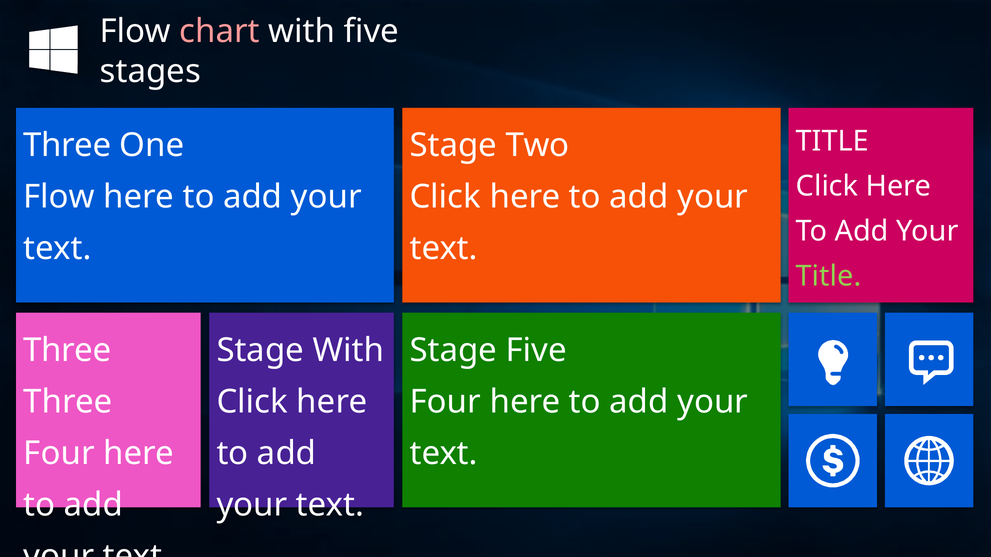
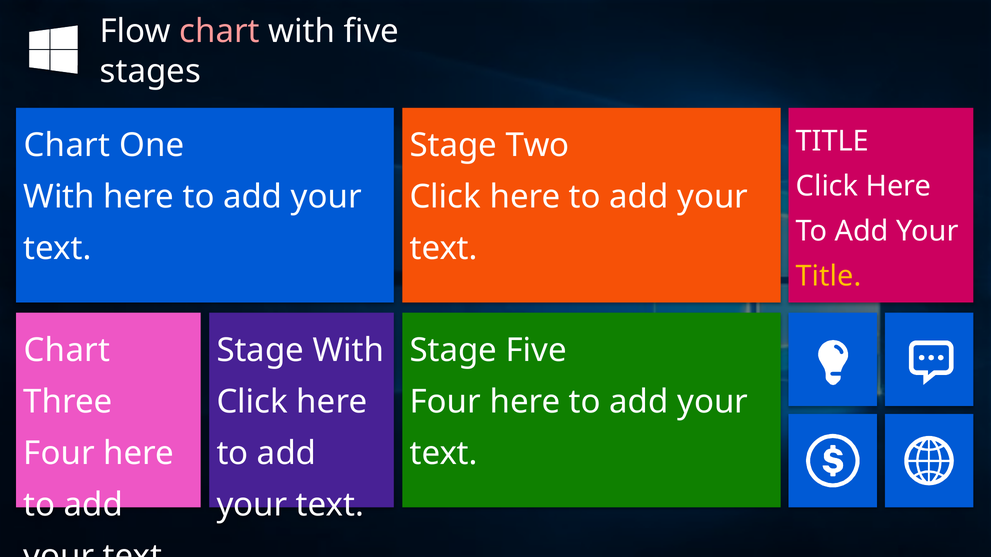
Three: Three -> Chart (67, 146)
Flow: Flow -> With (59, 197)
Title colour: light green -> yellow (829, 277)
Three: Three -> Chart (67, 351)
